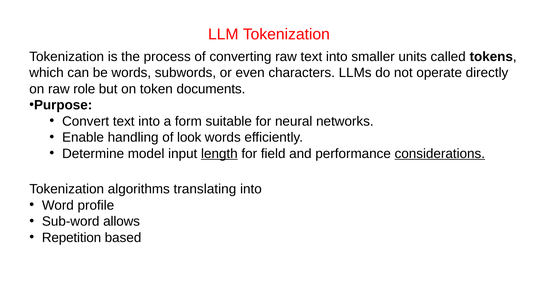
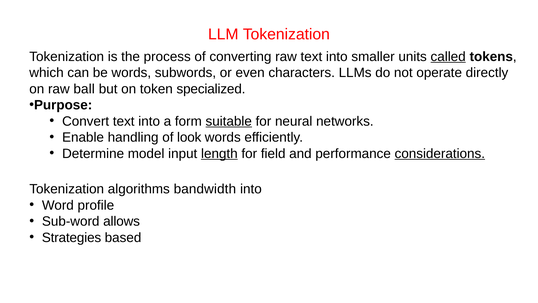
called underline: none -> present (448, 57)
role: role -> ball (84, 89)
documents: documents -> specialized (211, 89)
suitable underline: none -> present (229, 121)
translating: translating -> bandwidth (205, 189)
Repetition: Repetition -> Strategies (72, 237)
